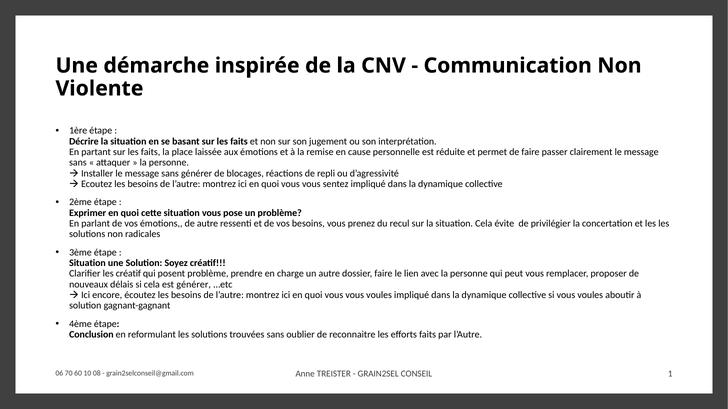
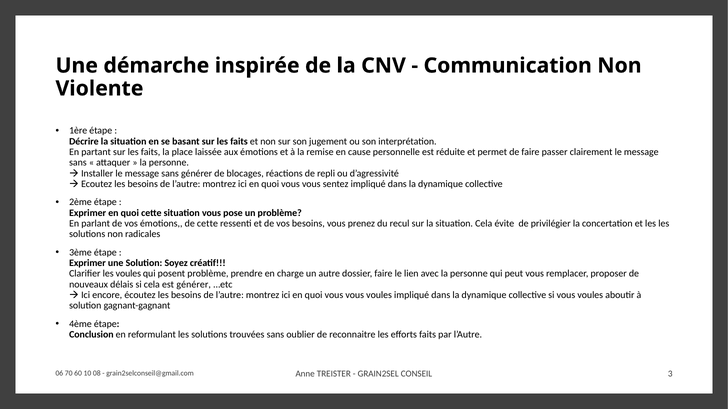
de autre: autre -> cette (207, 224)
Situation: Situation -> Exprimer (87, 263)
les créatif: créatif -> voules (128, 274)
1: 1 -> 3 (670, 374)
